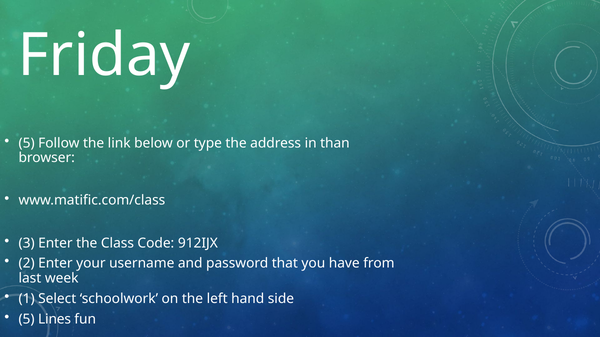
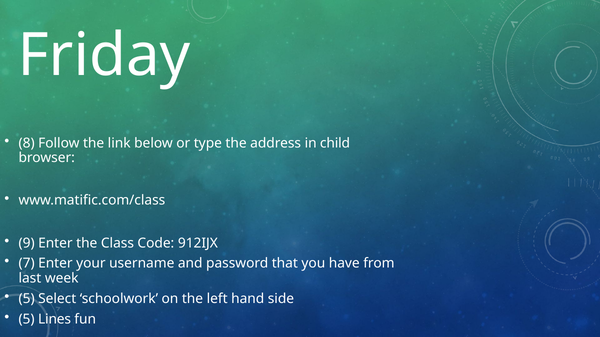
5: 5 -> 8 (27, 143)
than: than -> child (335, 143)
3: 3 -> 9 (27, 243)
2: 2 -> 7 (27, 264)
1: 1 -> 5 (27, 299)
